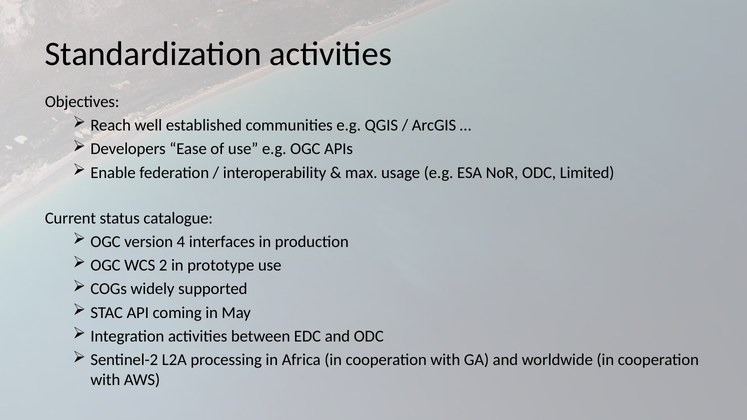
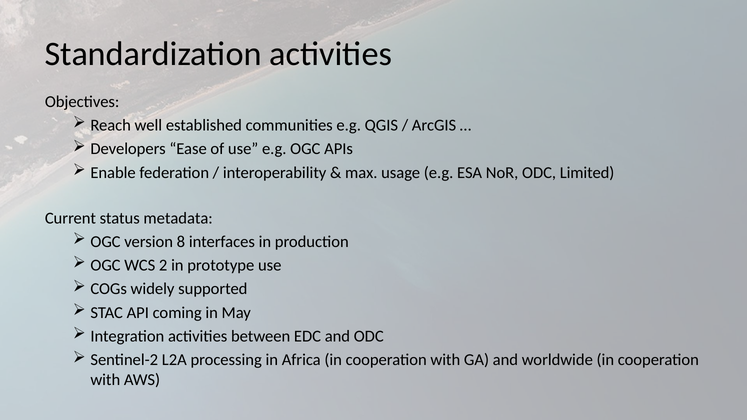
catalogue: catalogue -> metadata (178, 218)
4: 4 -> 8 (181, 242)
